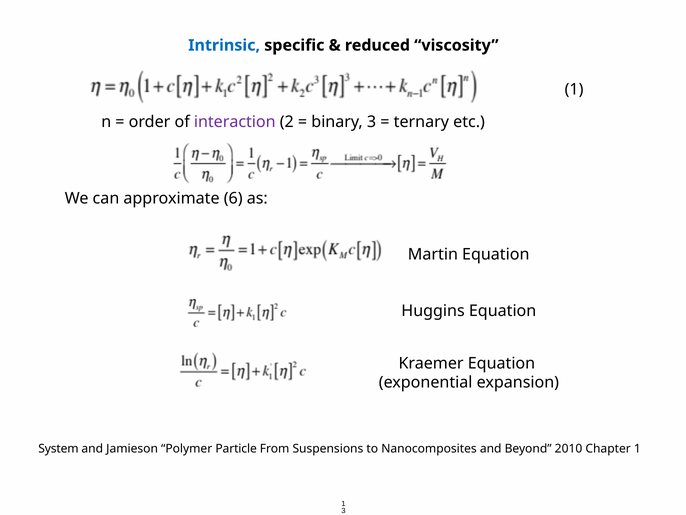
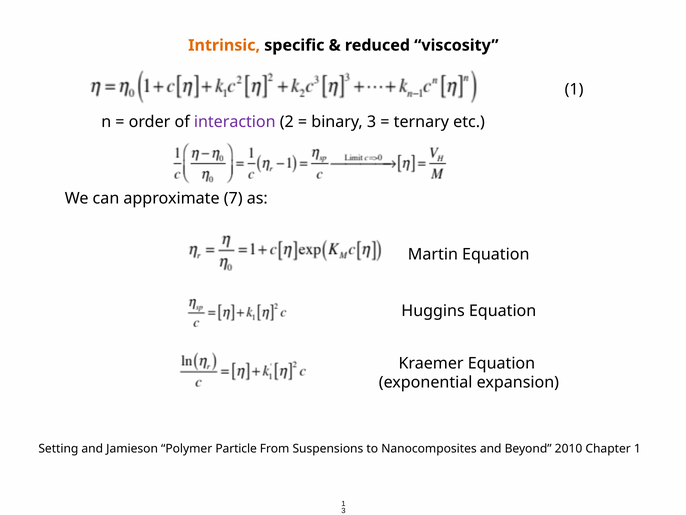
Intrinsic colour: blue -> orange (224, 45)
6: 6 -> 7 (233, 198)
System: System -> Setting (58, 449)
